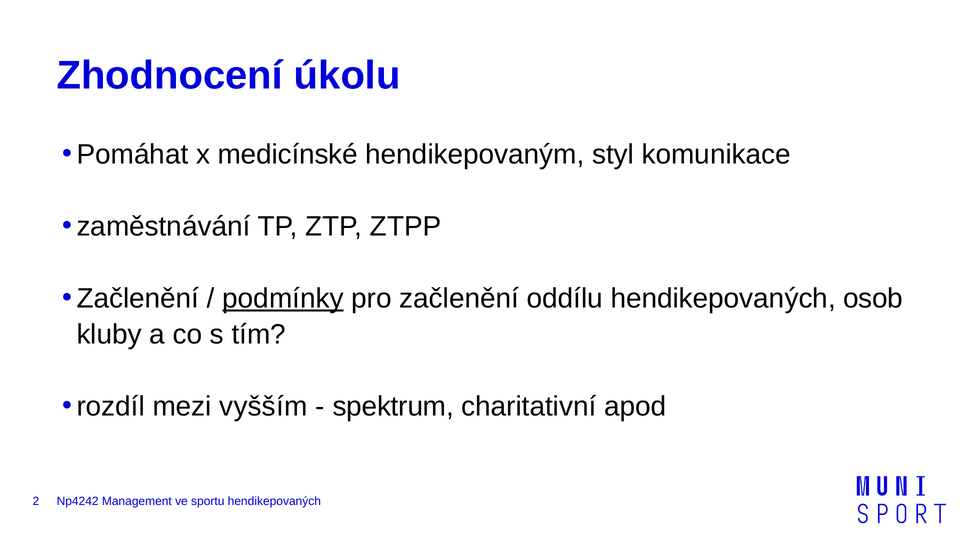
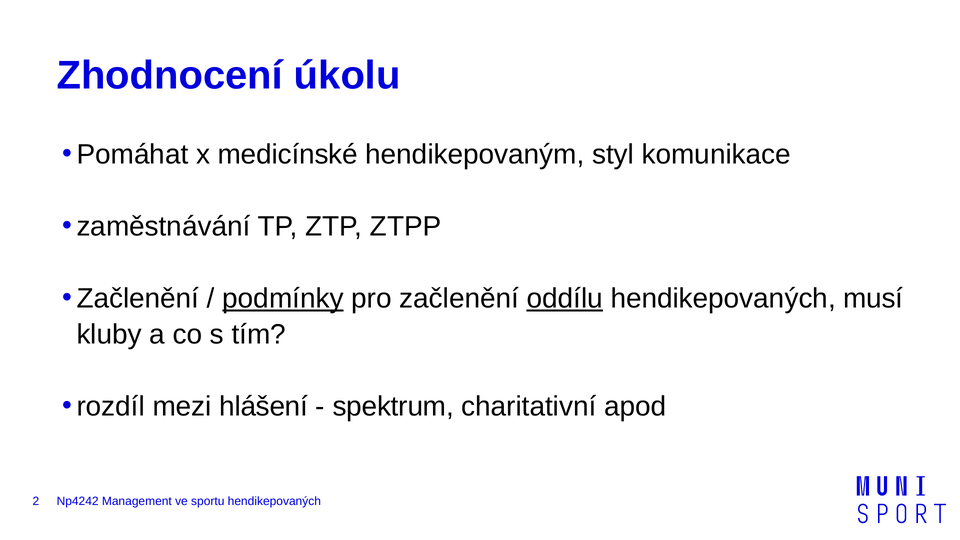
oddílu underline: none -> present (565, 298)
osob: osob -> musí (873, 298)
vyšším: vyšším -> hlášení (264, 406)
